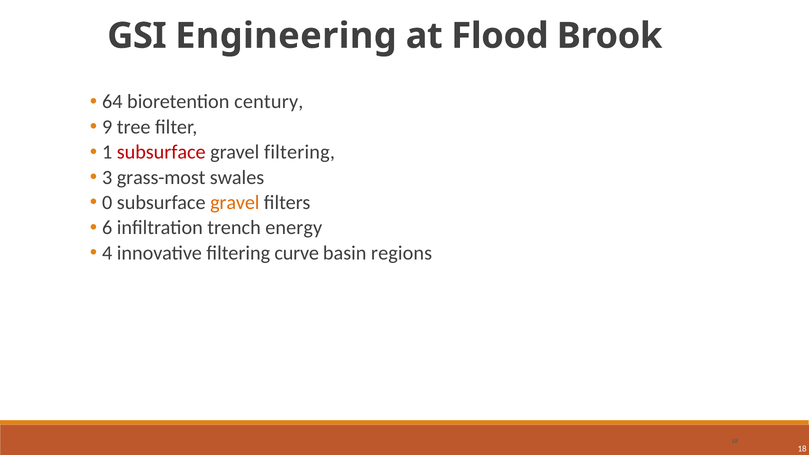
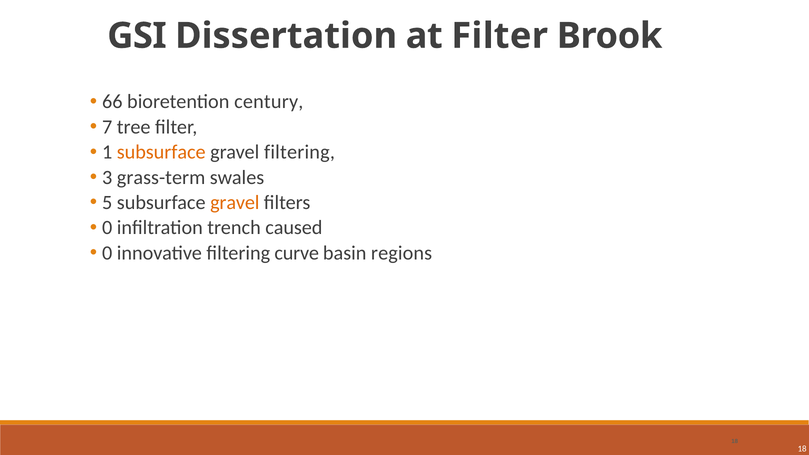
Engineering: Engineering -> Dissertation (286, 36)
at Flood: Flood -> Filter (500, 36)
64: 64 -> 66 (112, 102)
9: 9 -> 7 (107, 127)
subsurface colour: red -> orange (161, 152)
grass-most: grass-most -> grass-term (161, 177)
0: 0 -> 5 (107, 203)
6: 6 -> 0 (107, 228)
energy: energy -> caused (294, 228)
4: 4 -> 0 (107, 253)
